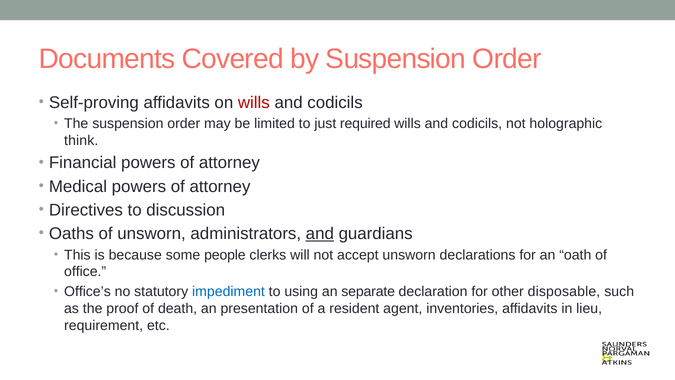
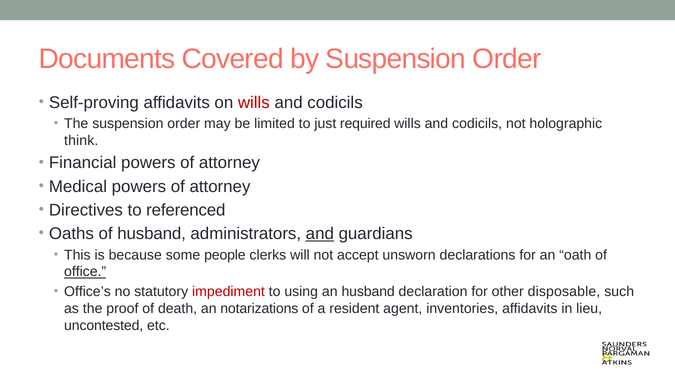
discussion: discussion -> referenced (186, 210)
of unsworn: unsworn -> husband (152, 234)
office underline: none -> present (85, 272)
impediment colour: blue -> red (228, 291)
an separate: separate -> husband (368, 291)
presentation: presentation -> notarizations (259, 308)
requirement: requirement -> uncontested (104, 325)
